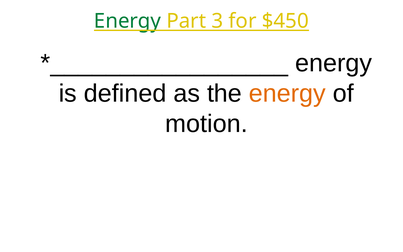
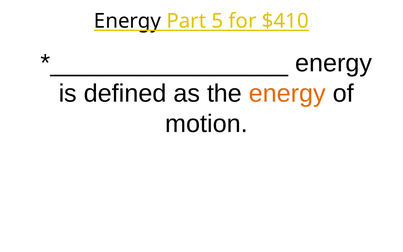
Energy colour: green -> black (128, 21)
3: 3 -> 5 (217, 21)
$450: $450 -> $410 (285, 21)
